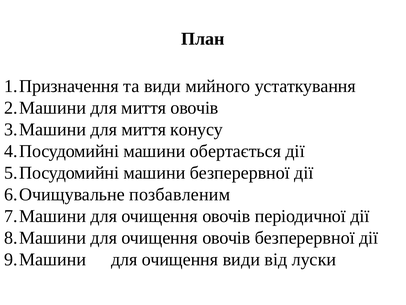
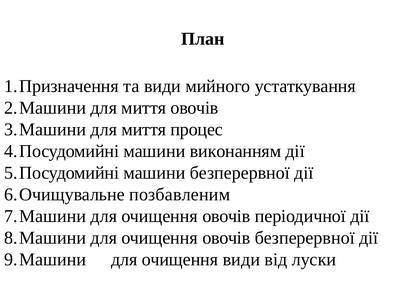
конусу: конусу -> процес (197, 129)
обертається: обертається -> виконанням (236, 151)
